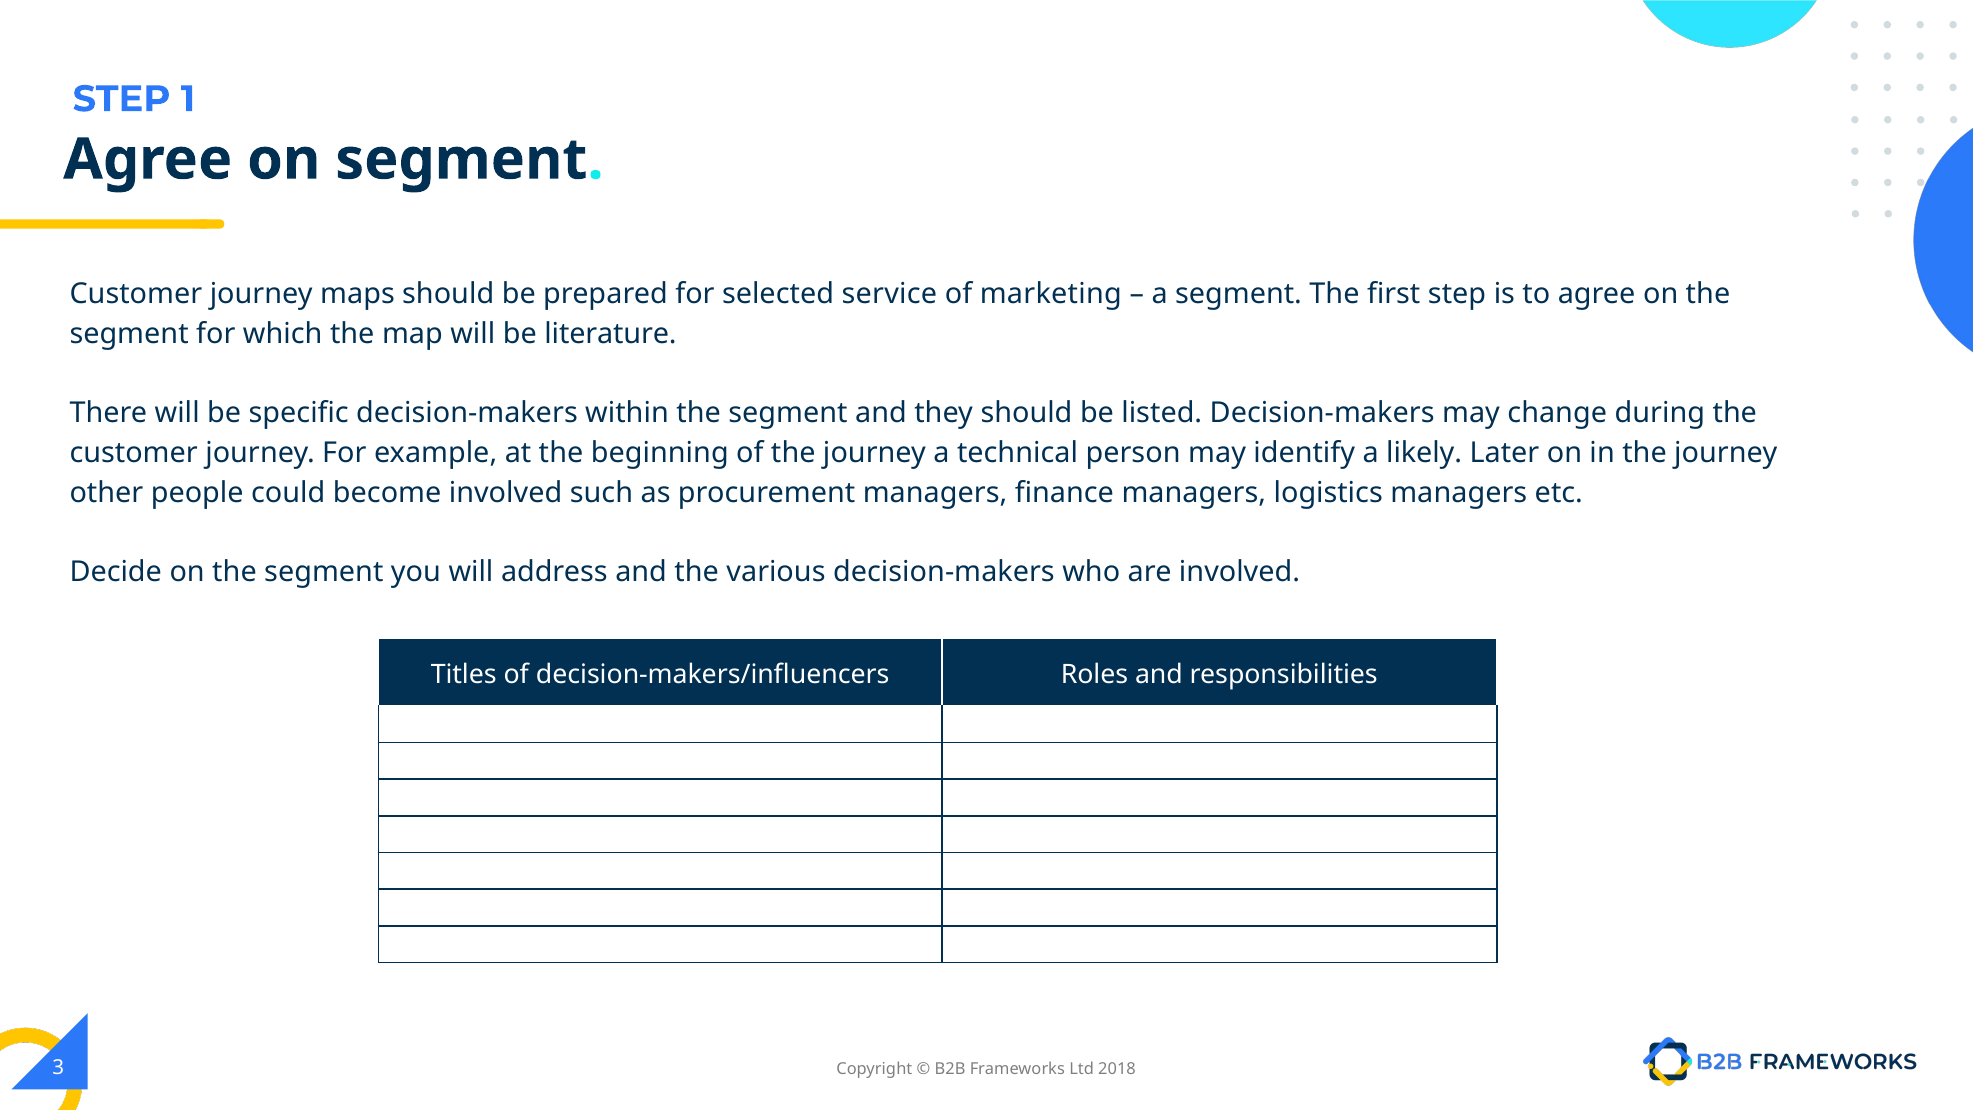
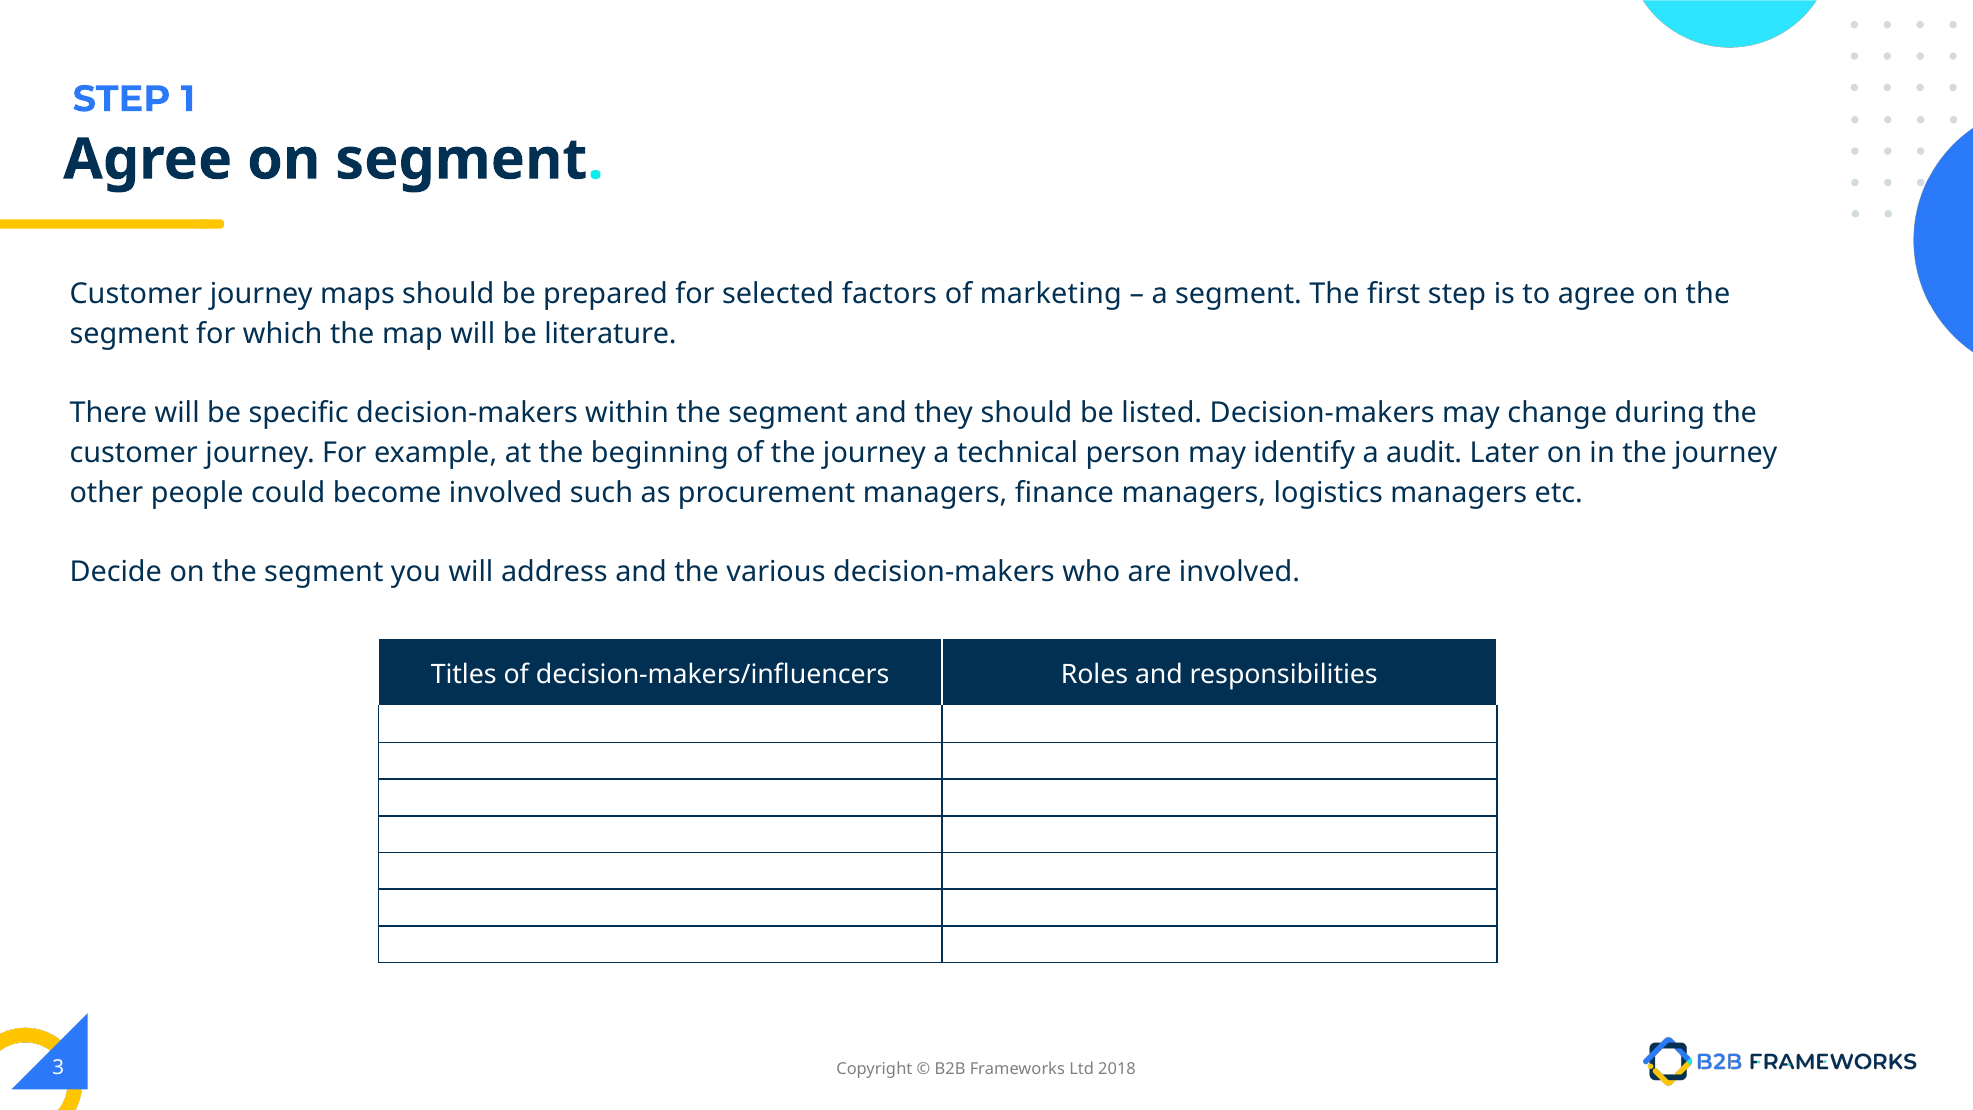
service: service -> factors (889, 294)
likely: likely -> audit (1424, 453)
